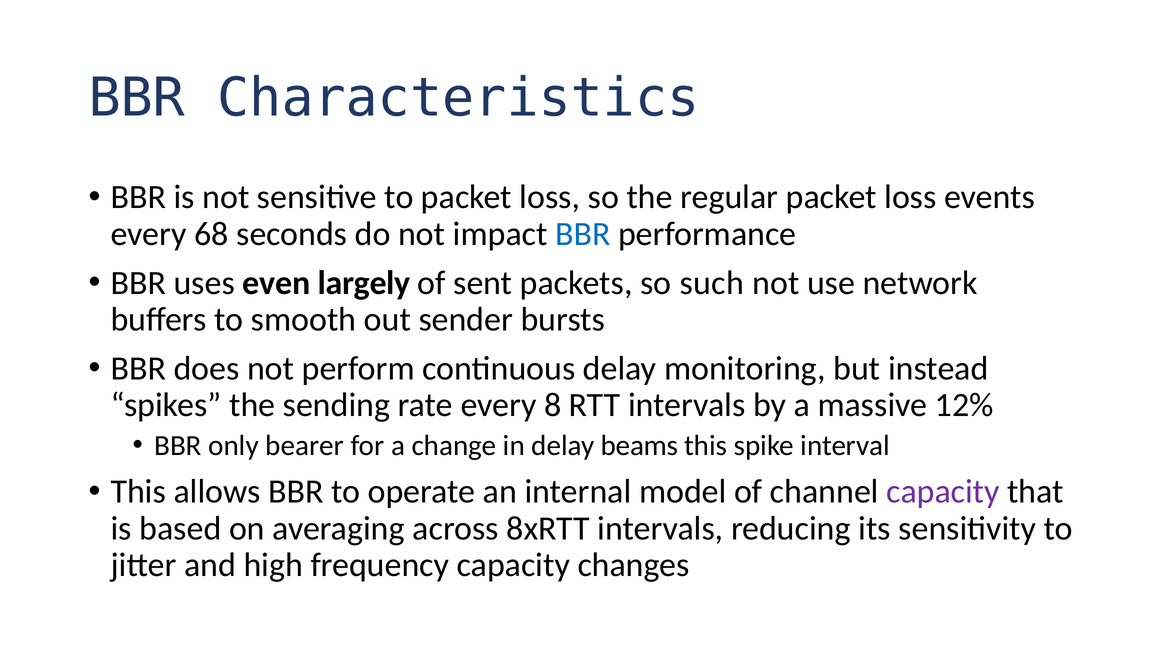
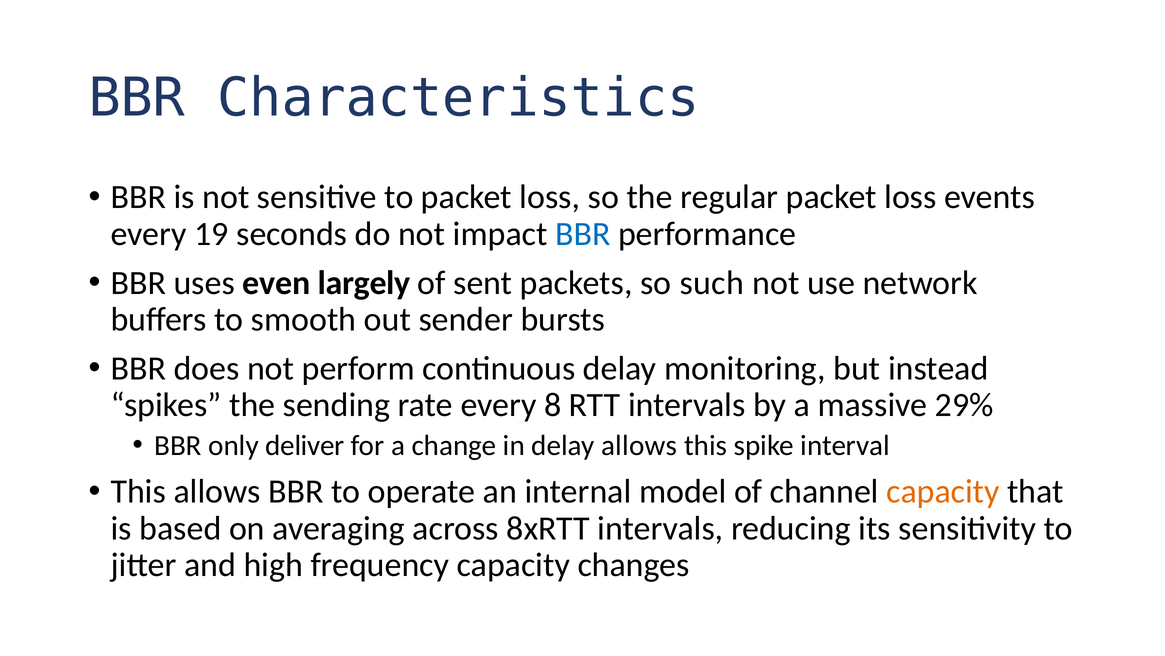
68: 68 -> 19 (211, 234)
12%: 12% -> 29% (964, 405)
bearer: bearer -> deliver (305, 445)
delay beams: beams -> allows (639, 445)
capacity colour: purple -> orange (943, 491)
